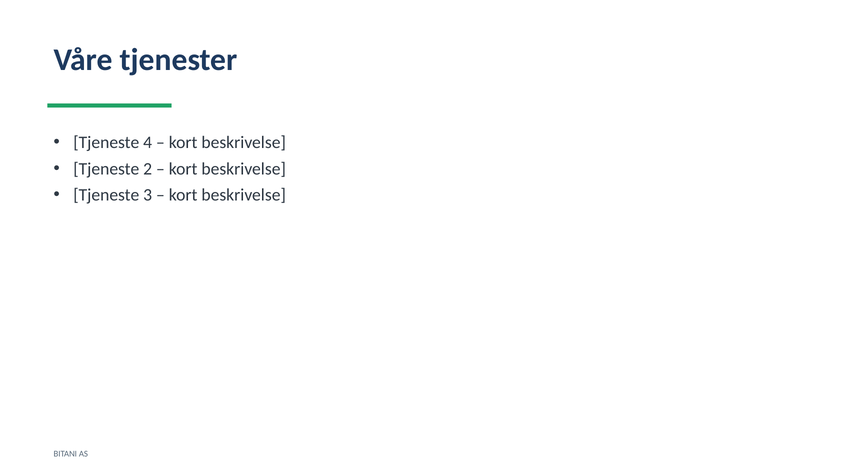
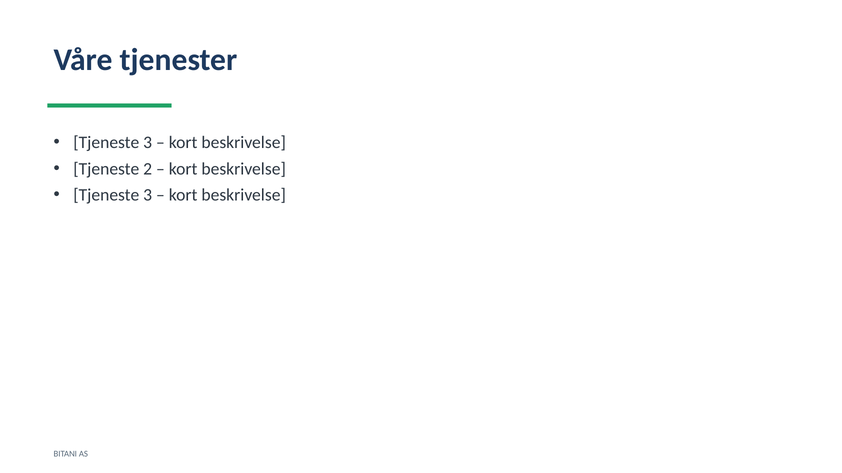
4: 4 -> 3 (148, 143)
